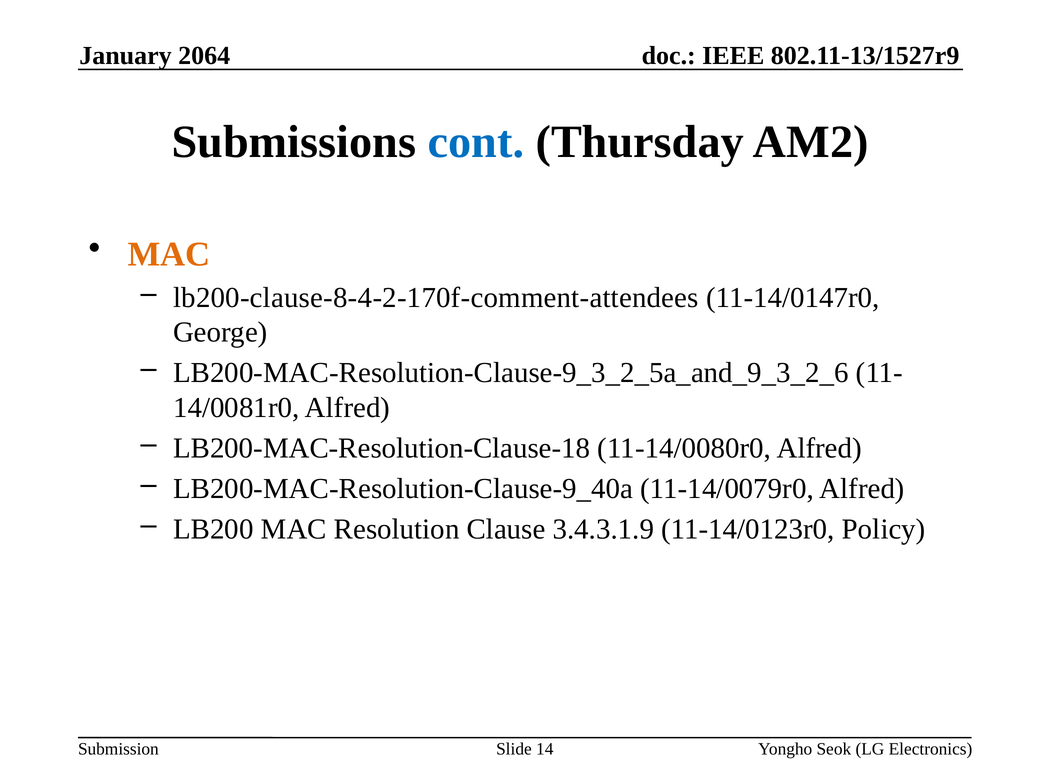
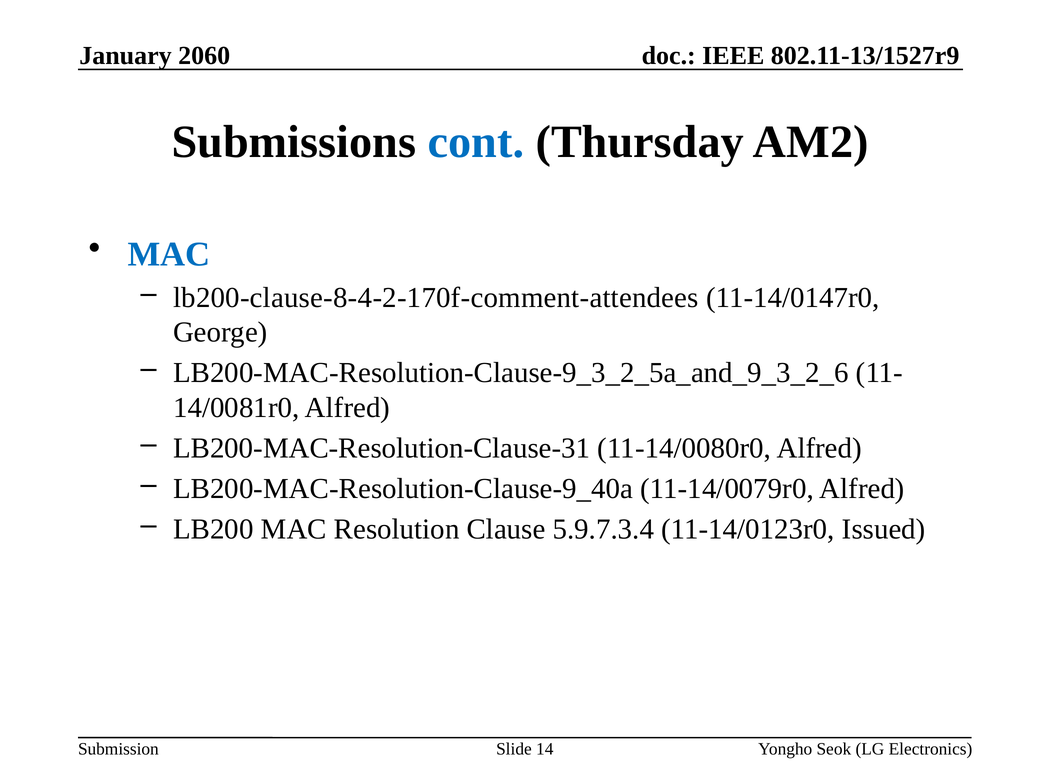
2064: 2064 -> 2060 (204, 56)
MAC colour: orange -> blue (169, 254)
LB200-MAC-Resolution-Clause-18: LB200-MAC-Resolution-Clause-18 -> LB200-MAC-Resolution-Clause-31 (382, 448)
3.4.3.1.9: 3.4.3.1.9 -> 5.9.7.3.4 (603, 529)
Policy: Policy -> Issued (884, 529)
